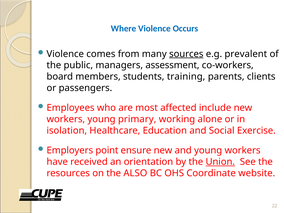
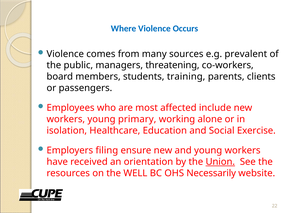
sources underline: present -> none (186, 54)
assessment: assessment -> threatening (172, 65)
point: point -> filing (107, 150)
ALSO: ALSO -> WELL (135, 173)
Coordinate: Coordinate -> Necessarily (211, 173)
